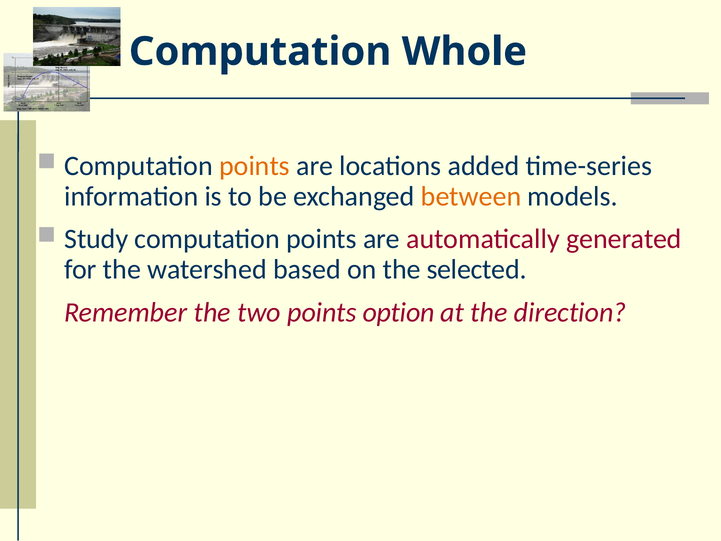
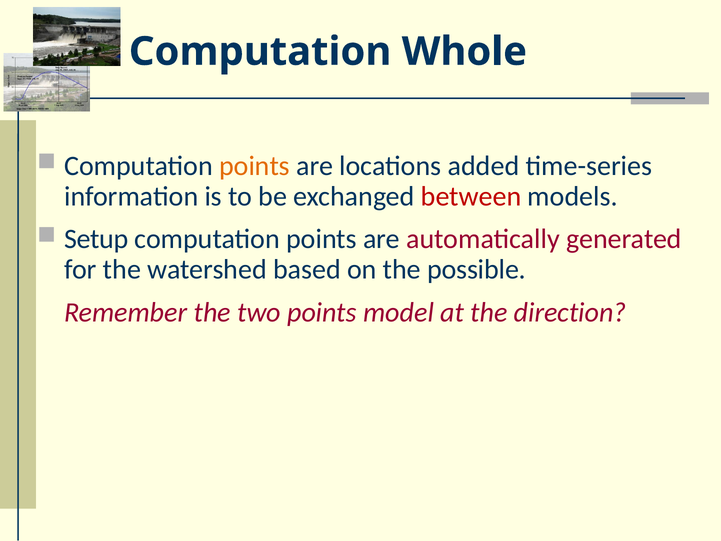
between colour: orange -> red (471, 196)
Study: Study -> Setup (96, 239)
selected: selected -> possible (477, 269)
option: option -> model (398, 312)
